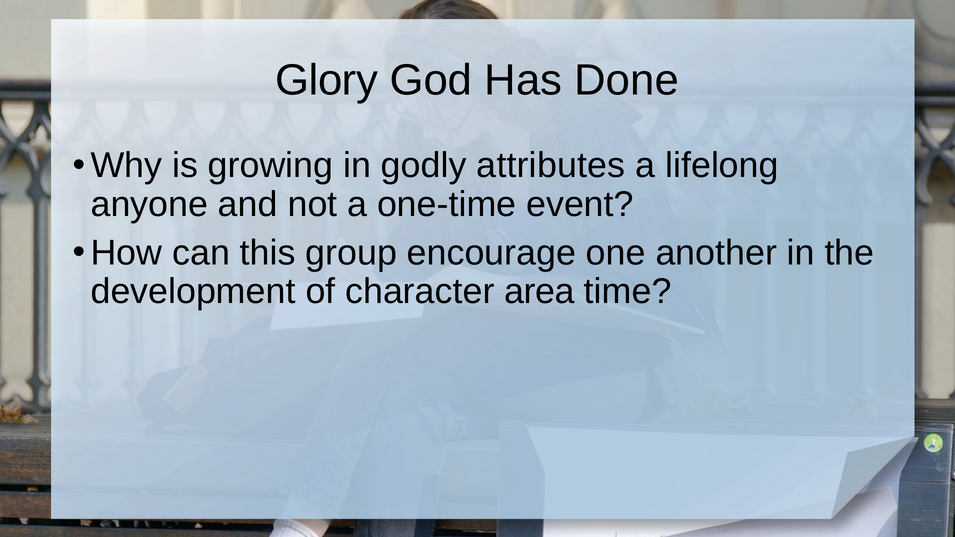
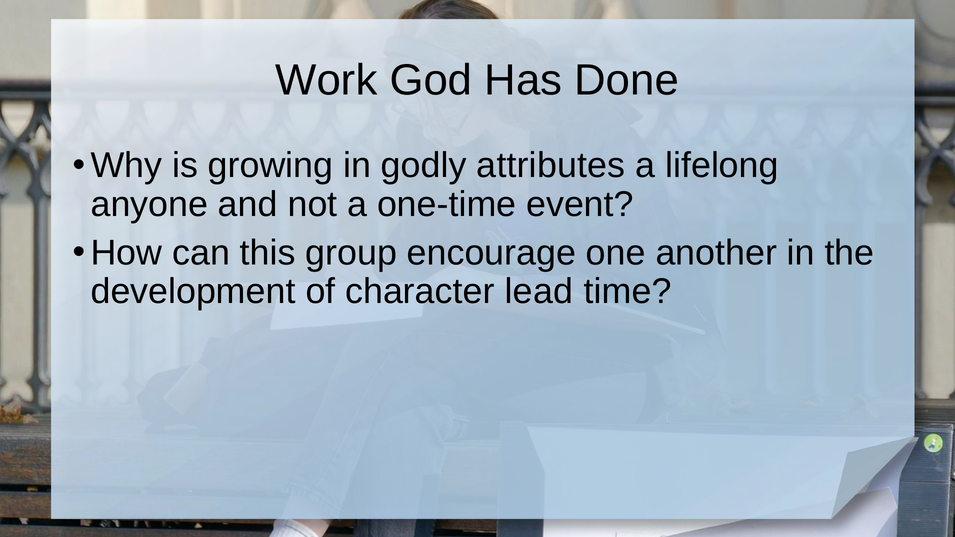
Glory: Glory -> Work (326, 80)
area: area -> lead (539, 292)
